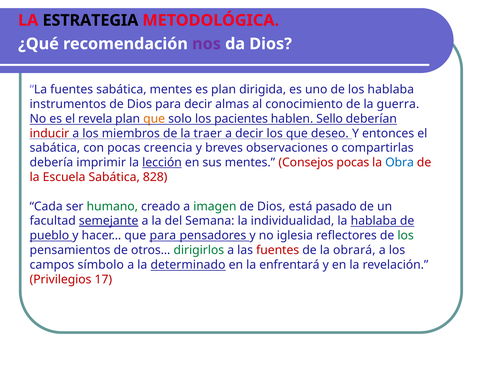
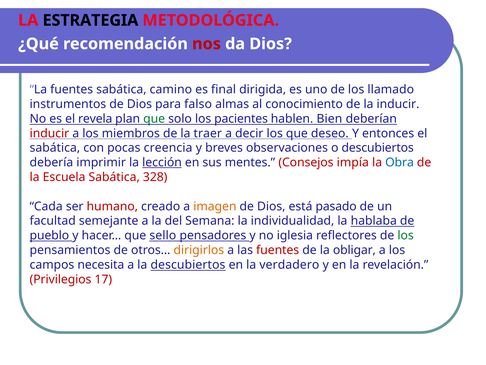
nos colour: purple -> red (206, 44)
sabática mentes: mentes -> camino (171, 89)
es plan: plan -> final (224, 89)
los hablaba: hablaba -> llamado (391, 89)
para decir: decir -> falso (198, 104)
la guerra: guerra -> inducir (398, 104)
que colour: orange -> green (154, 119)
Sello: Sello -> Bien (329, 119)
o compartirlas: compartirlas -> descubiertos (378, 148)
Consejos pocas: pocas -> impía (353, 162)
828: 828 -> 328 (155, 177)
humano colour: green -> red (112, 206)
imagen colour: green -> orange (215, 206)
semejante underline: present -> none (109, 221)
que para: para -> sello (163, 235)
dirigirlos colour: green -> orange (199, 250)
obrará: obrará -> obligar (354, 250)
símbolo: símbolo -> necesita (101, 264)
la determinado: determinado -> descubiertos (188, 264)
enfrentará: enfrentará -> verdadero (289, 264)
